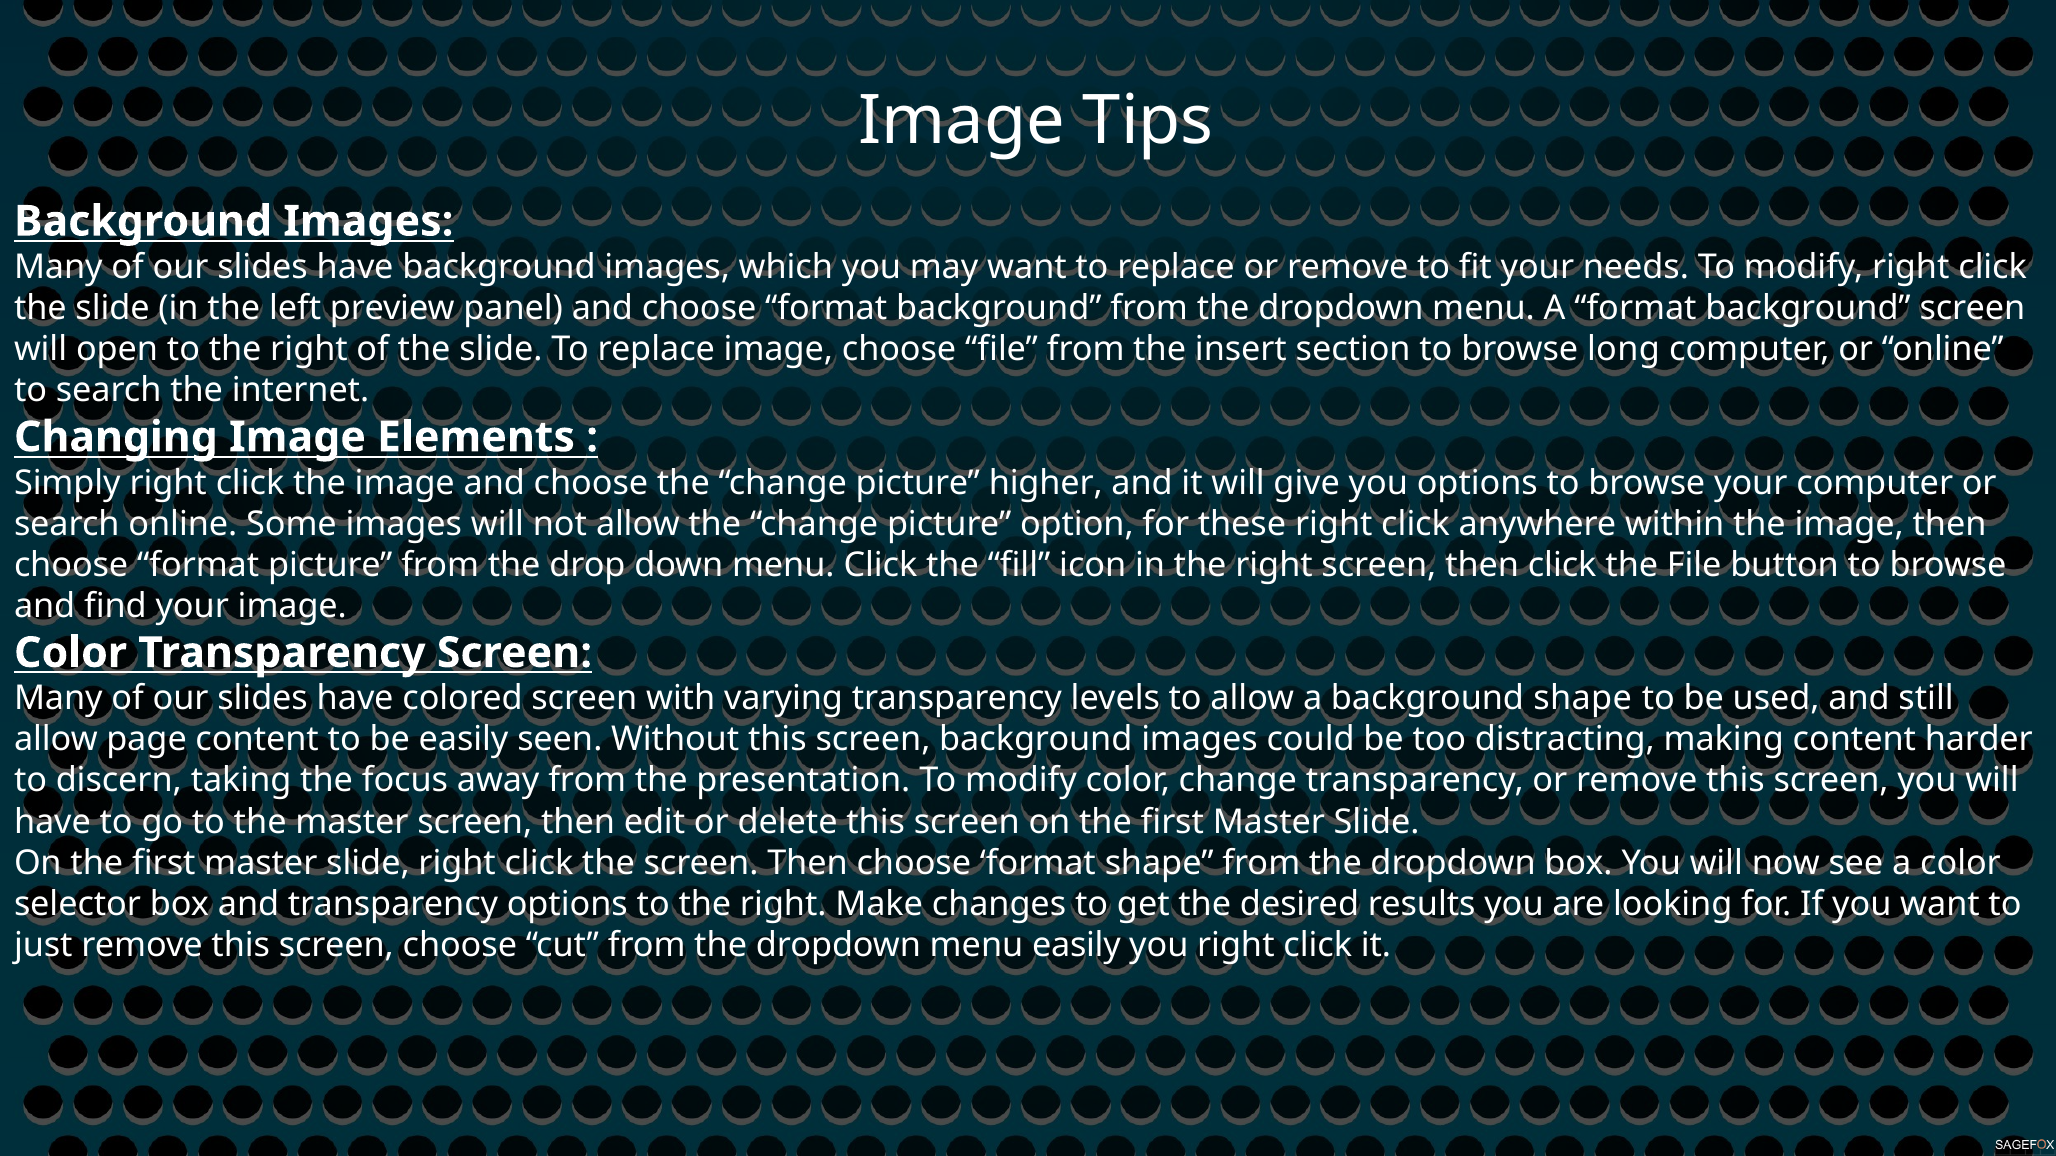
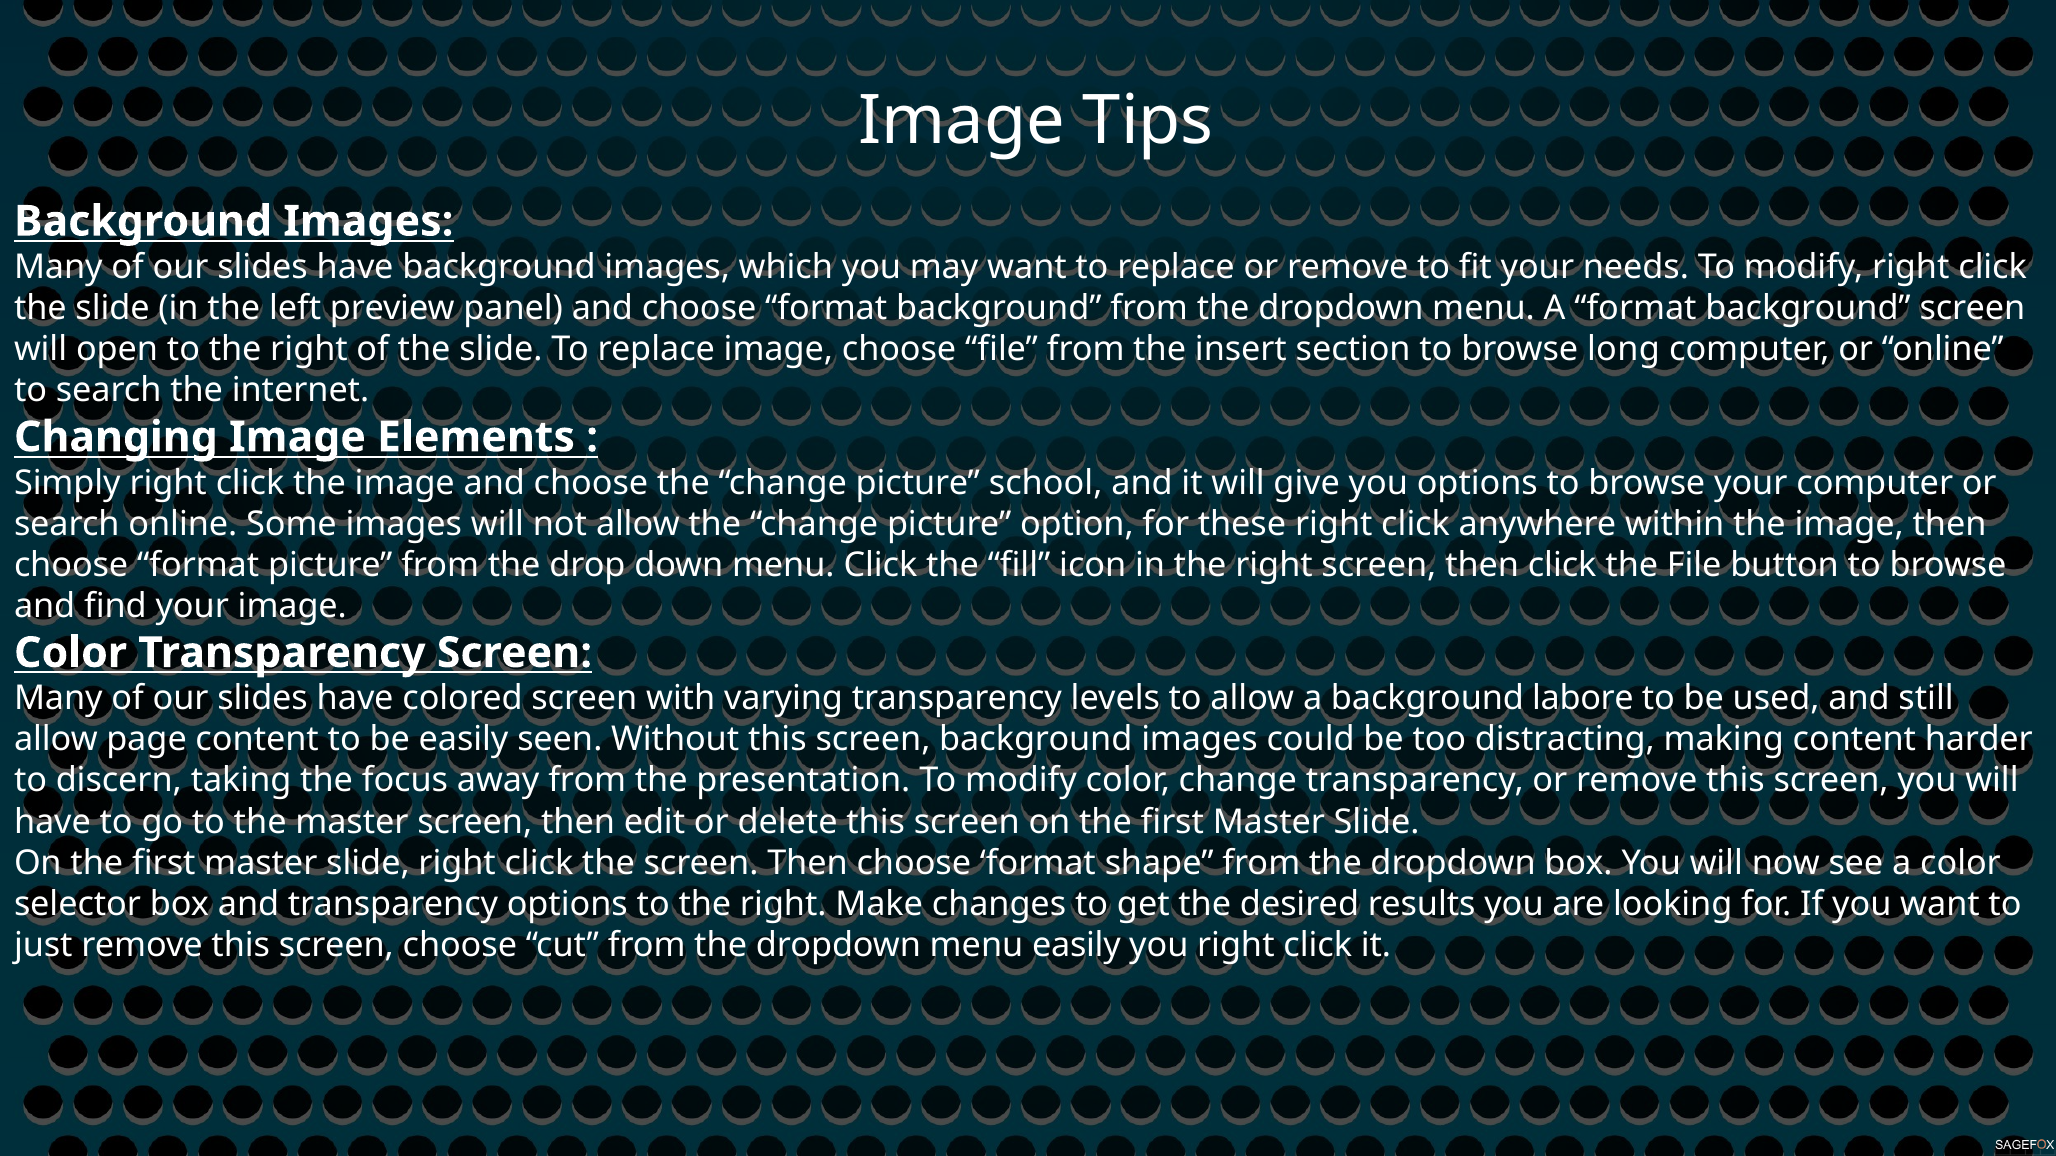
higher: higher -> school (1046, 483)
background shape: shape -> labore (1583, 699)
